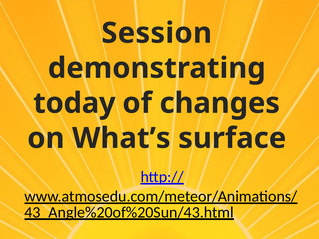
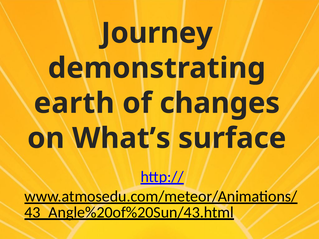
Session: Session -> Journey (157, 33)
today: today -> earth (74, 103)
